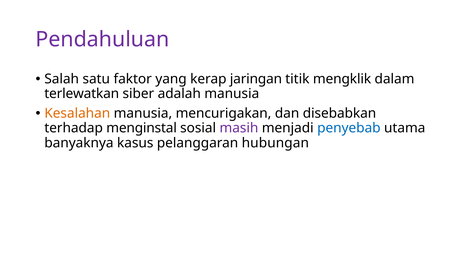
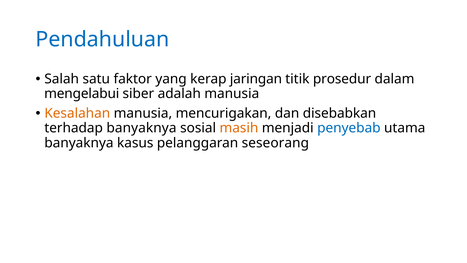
Pendahuluan colour: purple -> blue (103, 39)
mengklik: mengklik -> prosedur (342, 79)
terlewatkan: terlewatkan -> mengelabui (82, 94)
terhadap menginstal: menginstal -> banyaknya (141, 128)
masih colour: purple -> orange (239, 128)
hubungan: hubungan -> seseorang (275, 143)
